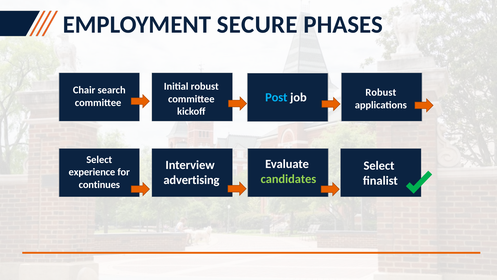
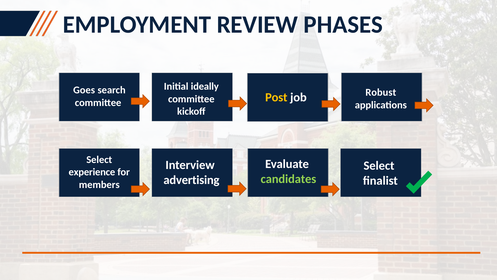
SECURE: SECURE -> REVIEW (257, 25)
Initial robust: robust -> ideally (205, 86)
Chair: Chair -> Goes (84, 90)
Post colour: light blue -> yellow (276, 97)
continues: continues -> members (99, 184)
